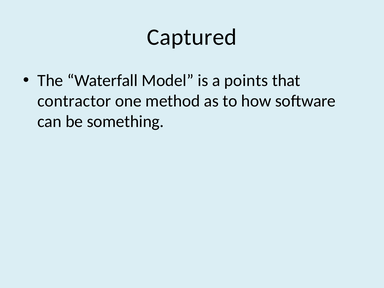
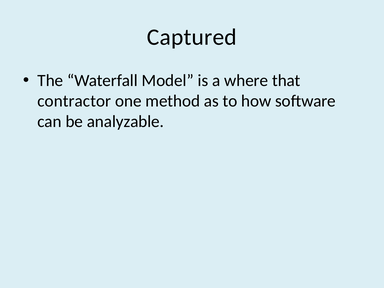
points: points -> where (246, 81)
something: something -> analyzable (125, 122)
